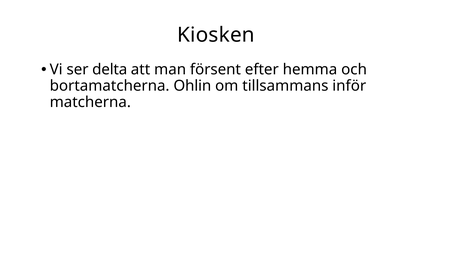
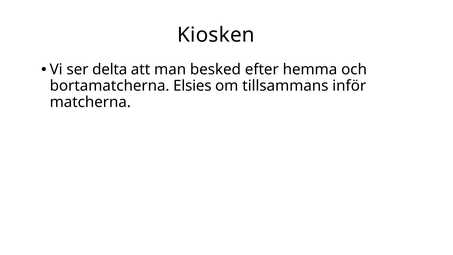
försent: försent -> besked (215, 70)
Ohlin: Ohlin -> Elsies (192, 86)
